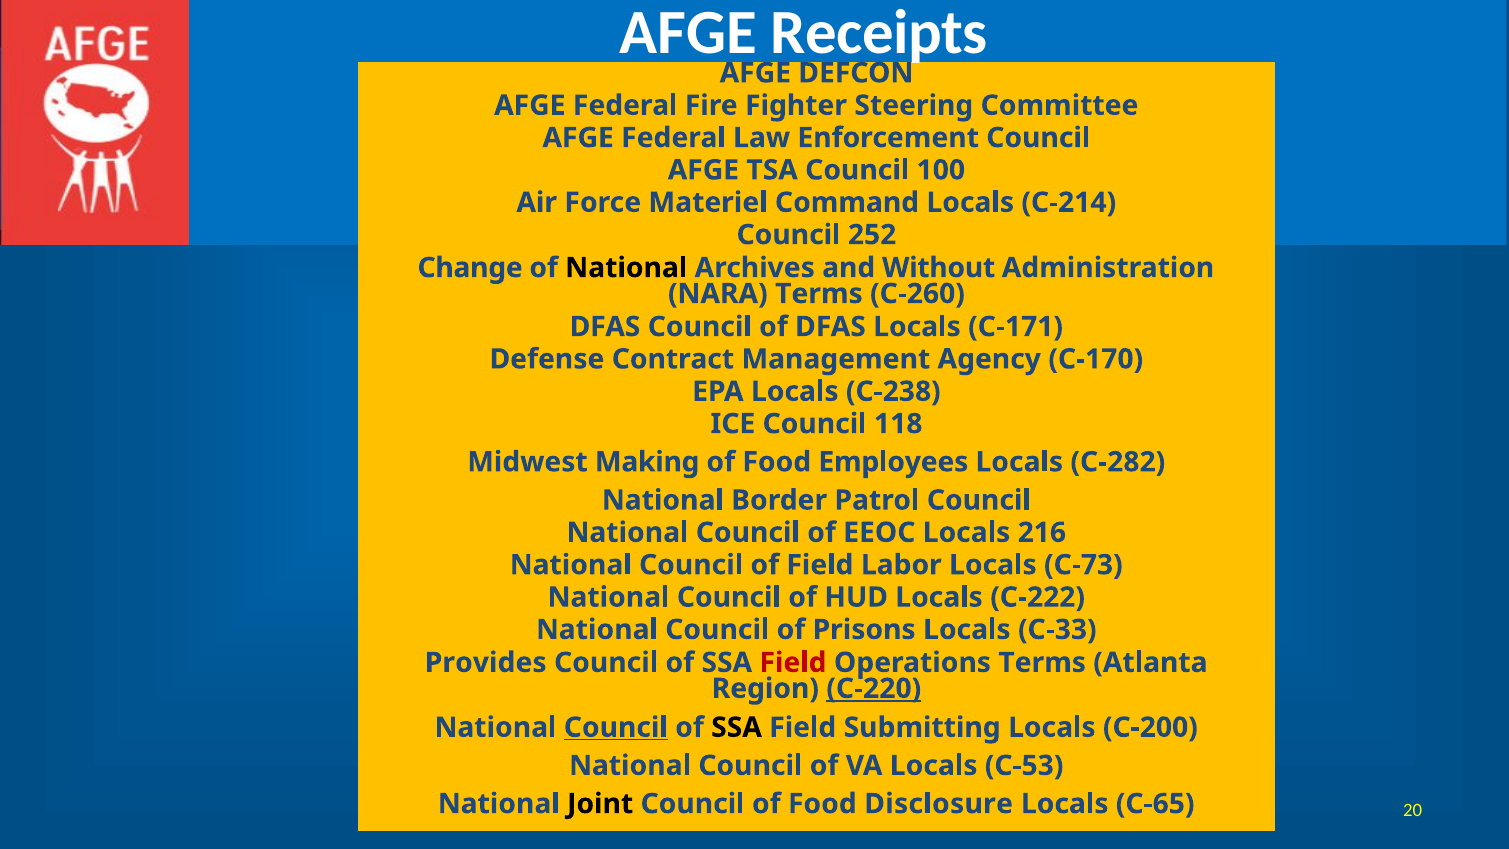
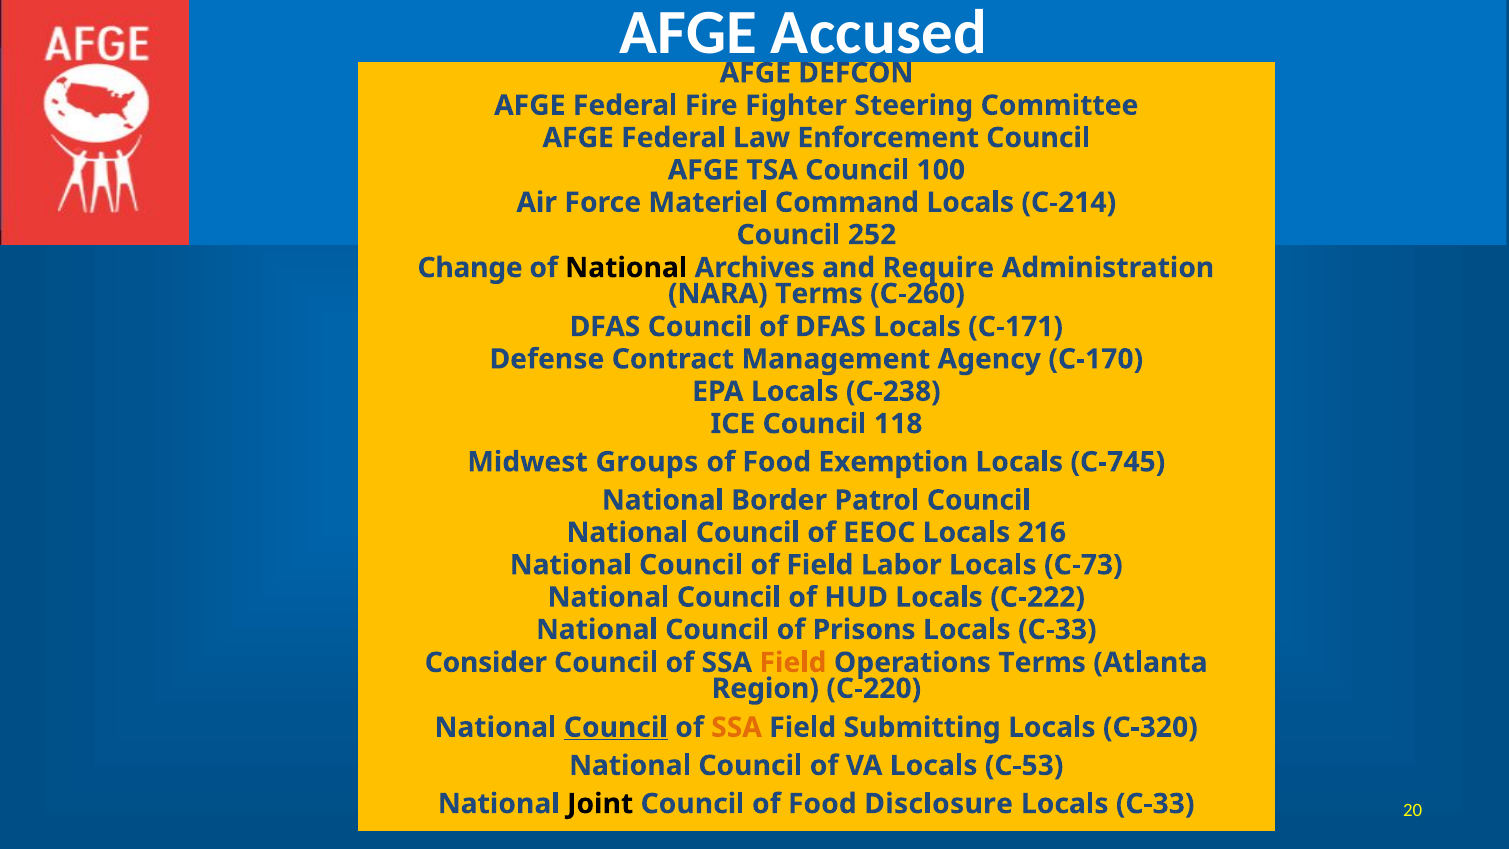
Receipts: Receipts -> Accused (879, 33)
Without: Without -> Require (938, 268)
Making: Making -> Groups (647, 462)
Employees: Employees -> Exemption (893, 462)
C-282: C-282 -> C-745 (1118, 462)
Provides: Provides -> Consider (486, 662)
Field colour: red -> orange (793, 662)
C-220 underline: present -> none (874, 688)
SSA colour: black -> orange (737, 727)
C-200: C-200 -> C-320 (1150, 727)
C-65: C-65 -> C-33 (1155, 804)
